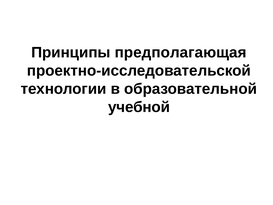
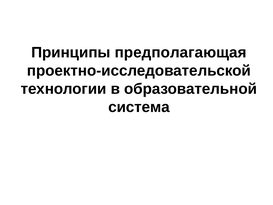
учебной: учебной -> система (139, 107)
